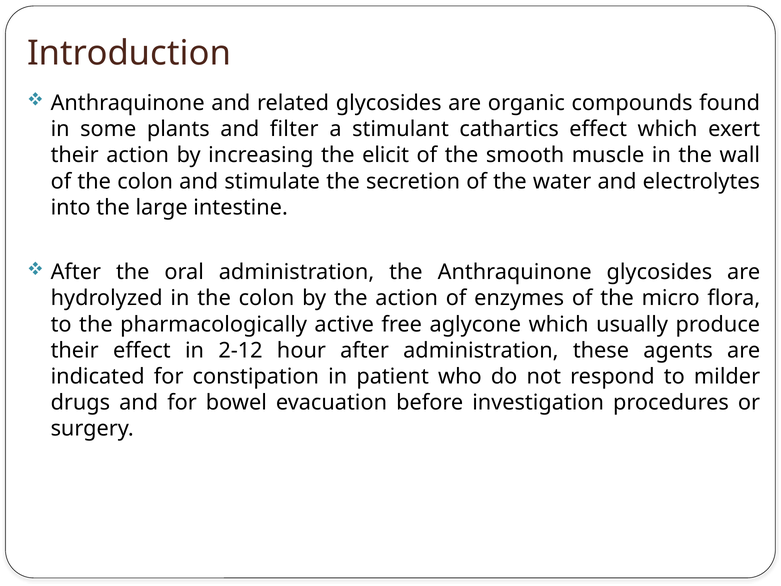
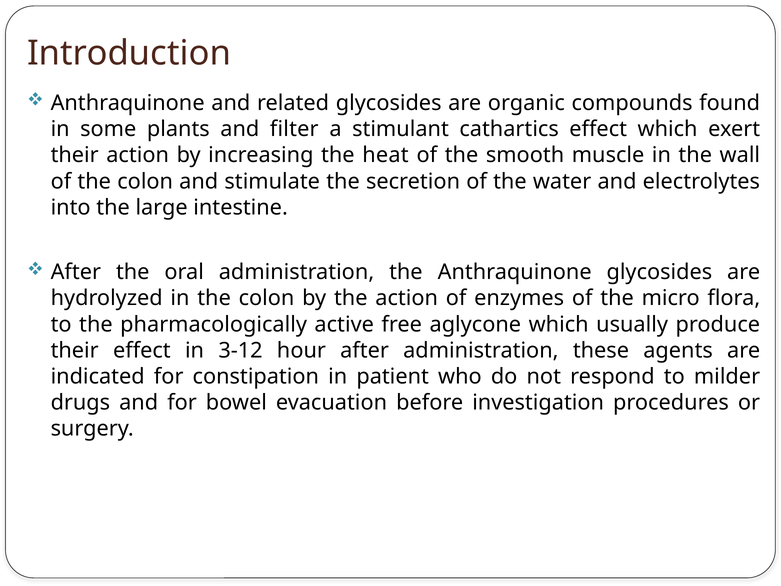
elicit: elicit -> heat (385, 155)
2-12: 2-12 -> 3-12 (240, 350)
